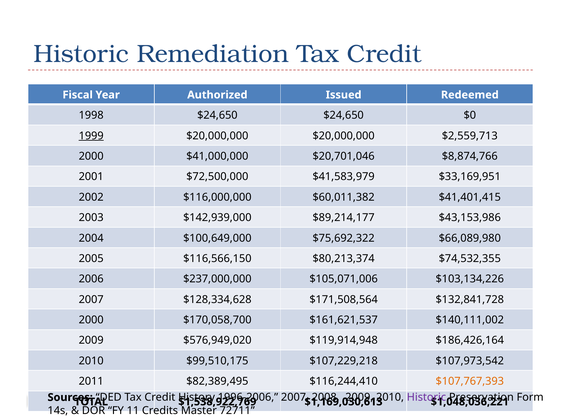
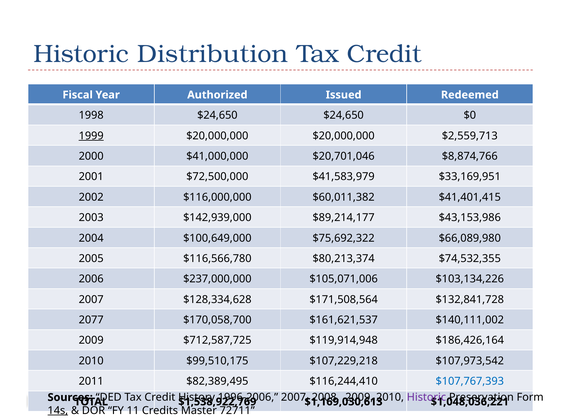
Remediation: Remediation -> Distribution (213, 54)
$116,566,150: $116,566,150 -> $116,566,780 (217, 259)
2000: 2000 -> 2077 (91, 320)
$576,949,020: $576,949,020 -> $712,587,725 (217, 341)
$107,767,393 colour: orange -> blue (470, 382)
14s underline: none -> present (58, 411)
